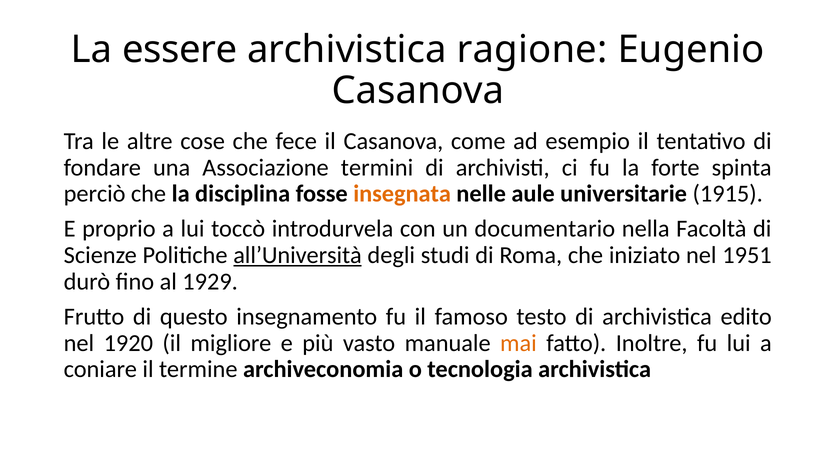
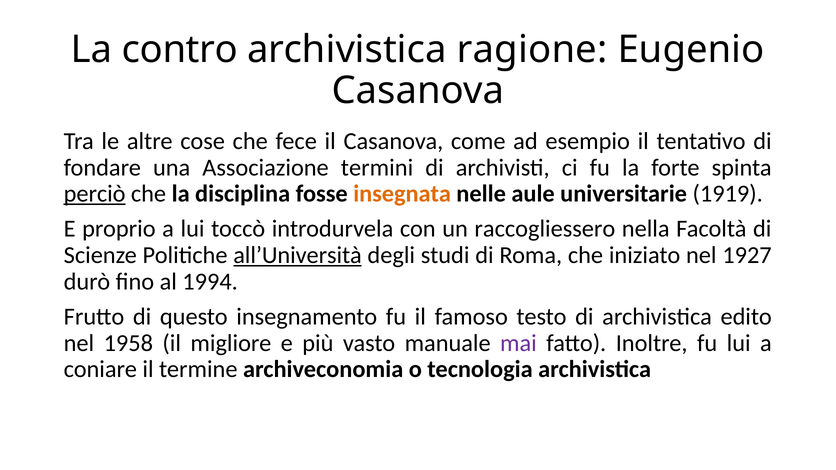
essere: essere -> contro (180, 50)
perciò underline: none -> present (95, 194)
1915: 1915 -> 1919 (728, 194)
documentario: documentario -> raccogliessero (545, 229)
1951: 1951 -> 1927 (747, 255)
1929: 1929 -> 1994 (210, 282)
1920: 1920 -> 1958 (128, 343)
mai colour: orange -> purple (518, 343)
